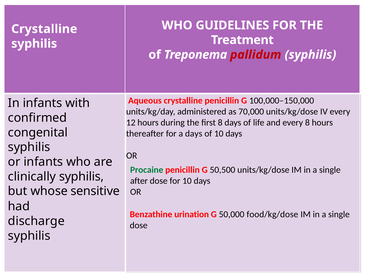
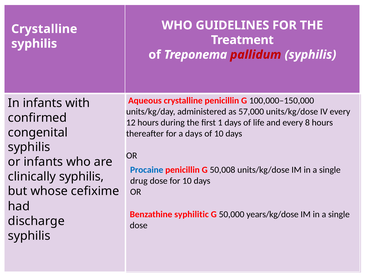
70,000: 70,000 -> 57,000 (251, 112)
first 8: 8 -> 1 (220, 123)
Procaine colour: green -> blue (147, 170)
50,500: 50,500 -> 50,008 (223, 170)
after: after -> drug (139, 181)
sensitive: sensitive -> cefixime (95, 191)
urination: urination -> syphilitic (192, 215)
food/kg/dose: food/kg/dose -> years/kg/dose (273, 215)
